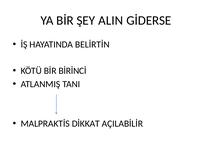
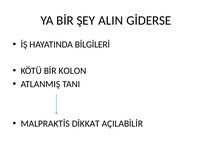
BELİRTİN: BELİRTİN -> BİLGİLERİ (92, 44)
BİRİNCİ: BİRİNCİ -> KOLON (72, 71)
